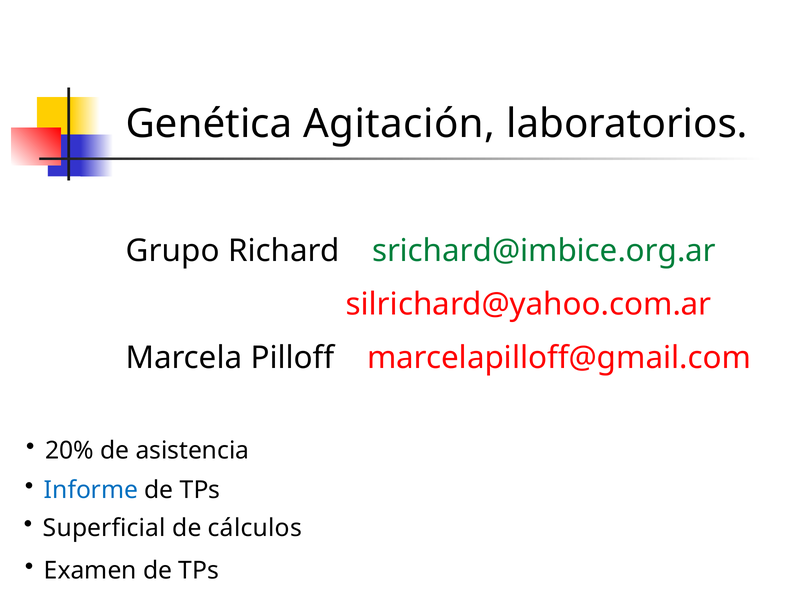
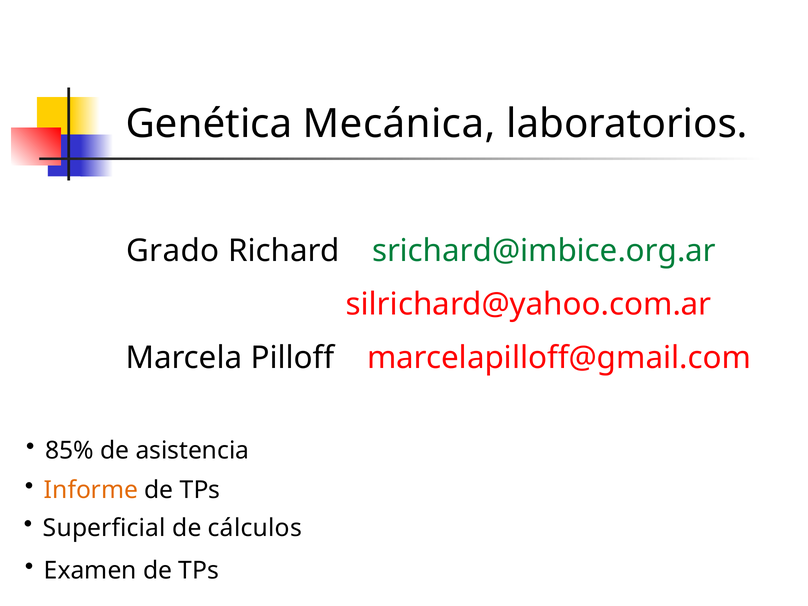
Agitación: Agitación -> Mecánica (399, 124)
Grupo: Grupo -> Grado (173, 251)
20%: 20% -> 85% (69, 451)
Informe colour: blue -> orange (91, 490)
